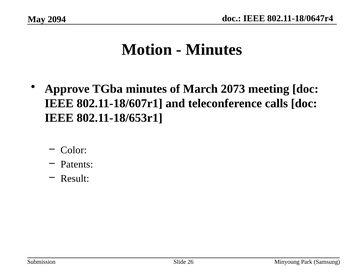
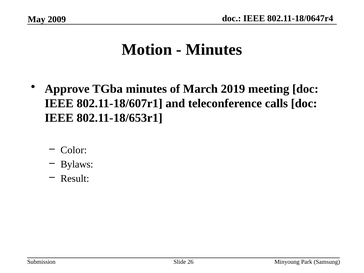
2094: 2094 -> 2009 (57, 19)
2073: 2073 -> 2019 (233, 89)
Patents: Patents -> Bylaws (77, 164)
